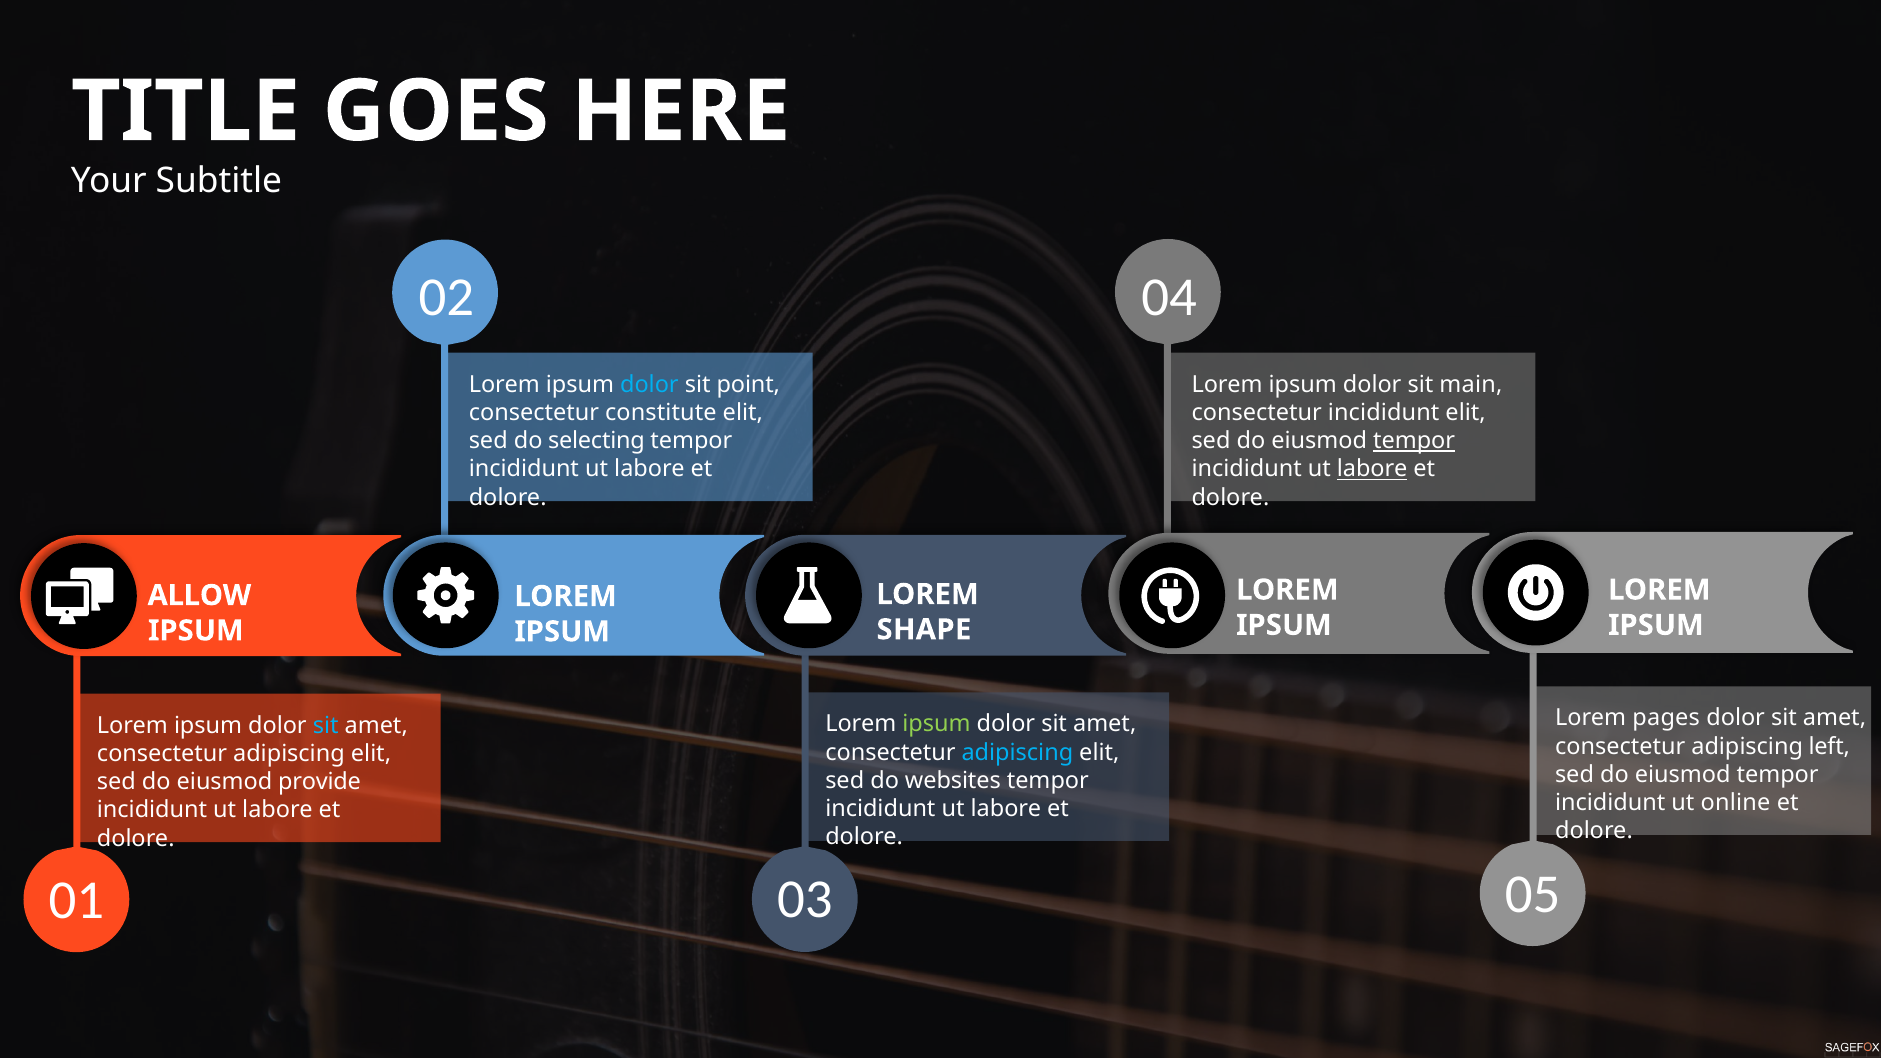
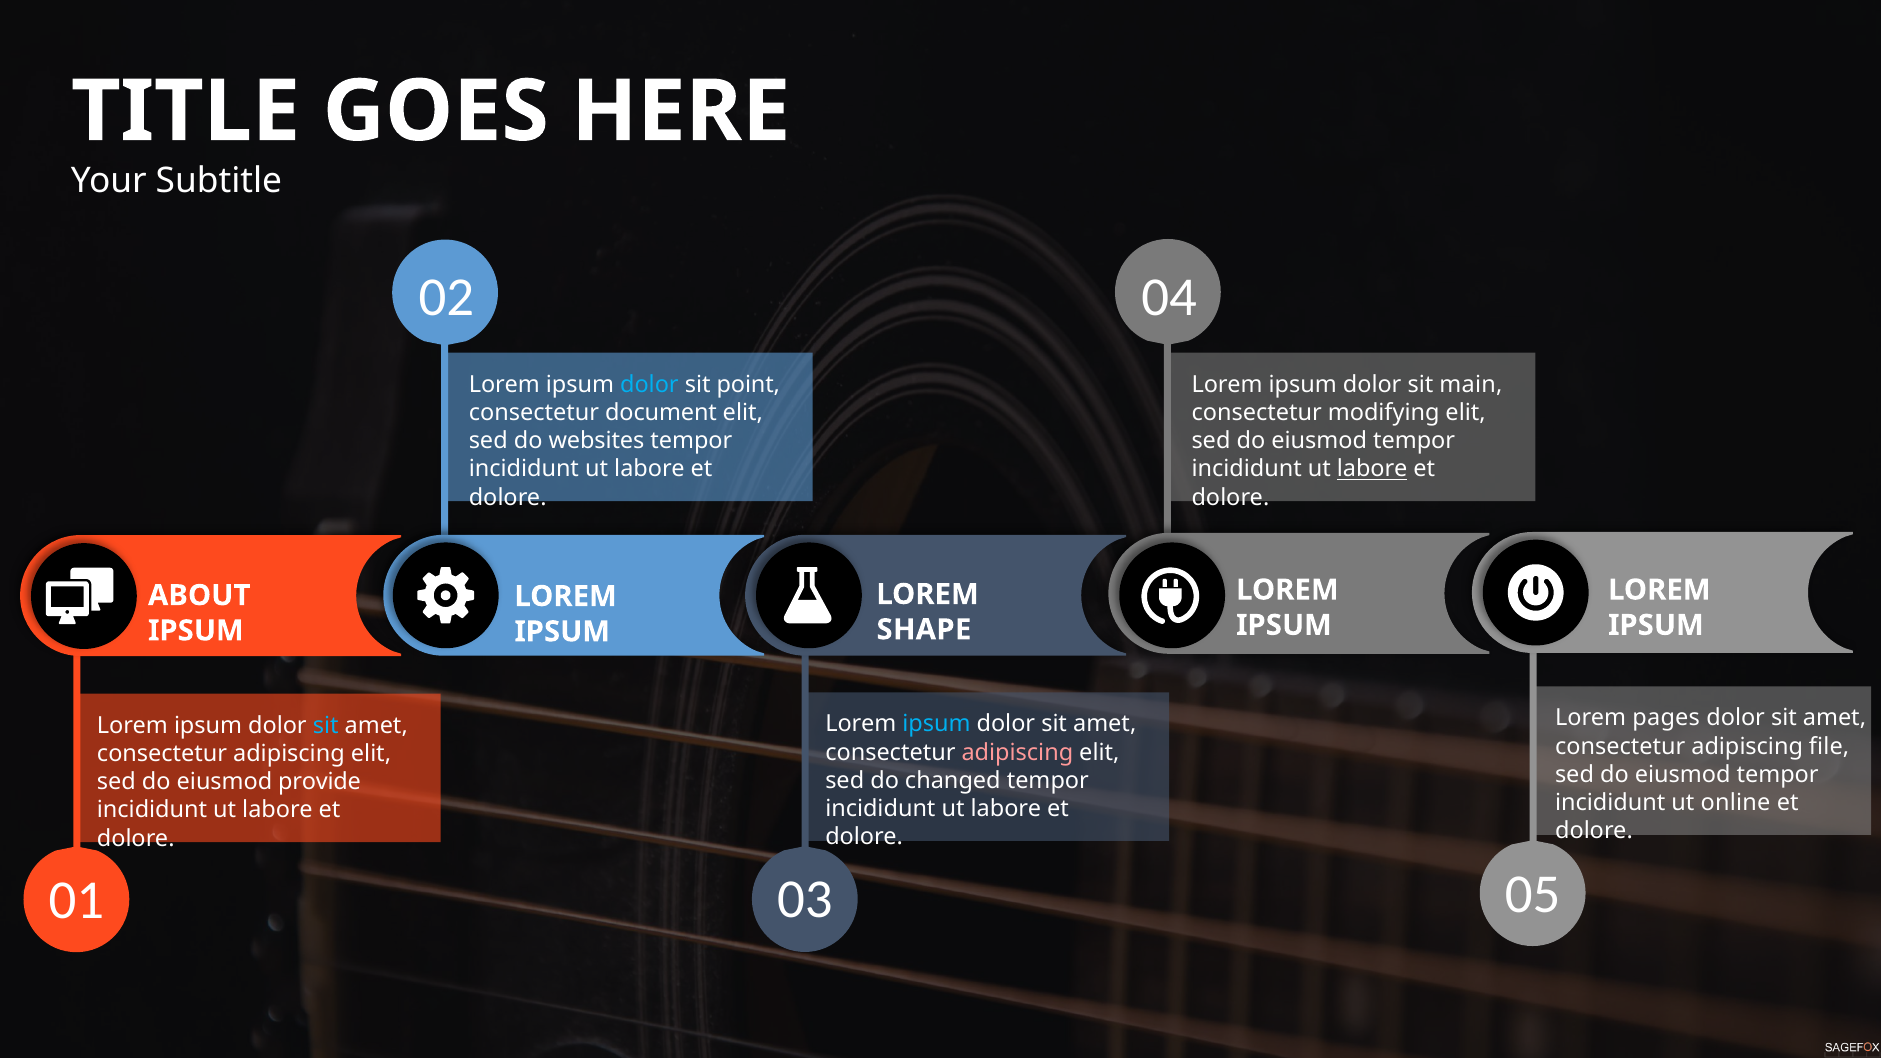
constitute: constitute -> document (661, 413)
incididunt: incididunt -> modifying (1384, 413)
selecting: selecting -> websites (596, 441)
tempor underline: present -> none (1414, 441)
ALLOW: ALLOW -> ABOUT (199, 595)
ipsum colour: light green -> light blue (937, 724)
left: left -> file (1829, 746)
adipiscing colour: light blue -> pink (1017, 752)
websites: websites -> changed (953, 781)
